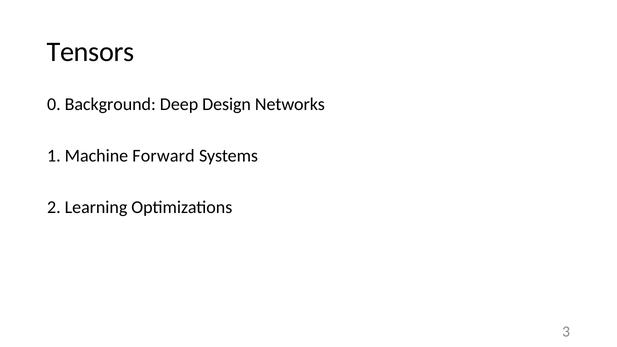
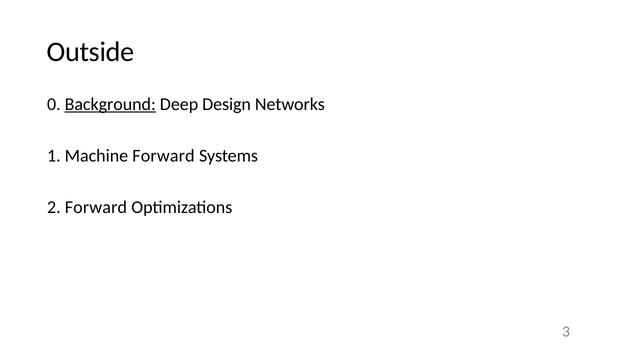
Tensors: Tensors -> Outside (91, 52)
Background underline: none -> present (110, 104)
2 Learning: Learning -> Forward (96, 208)
